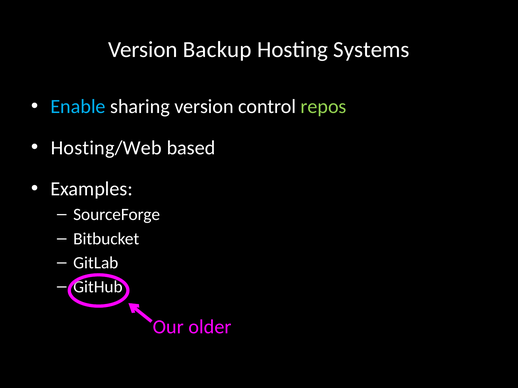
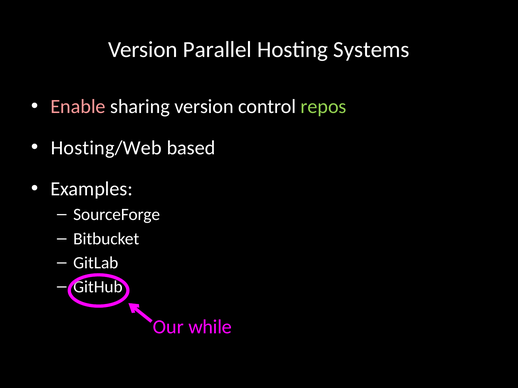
Backup: Backup -> Parallel (217, 50)
Enable colour: light blue -> pink (78, 107)
older: older -> while (210, 327)
